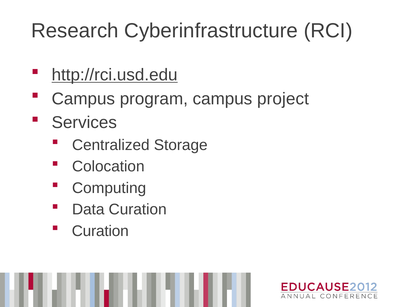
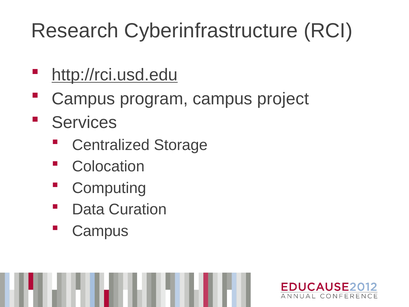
Curation: Curation -> Campus (100, 231)
